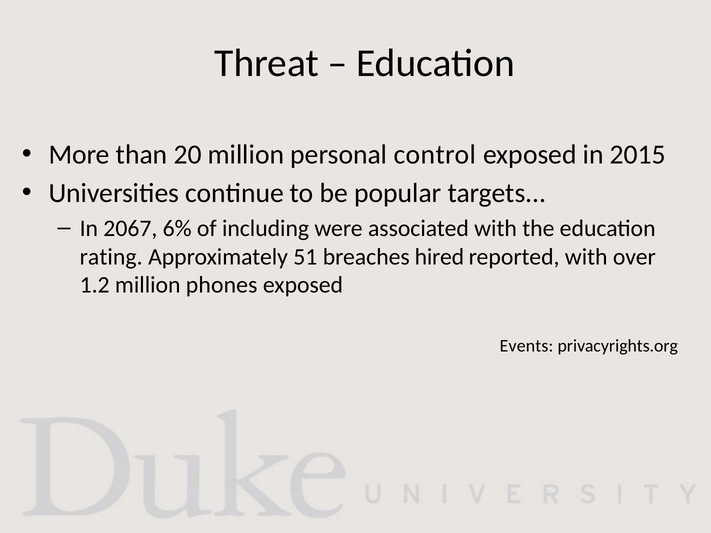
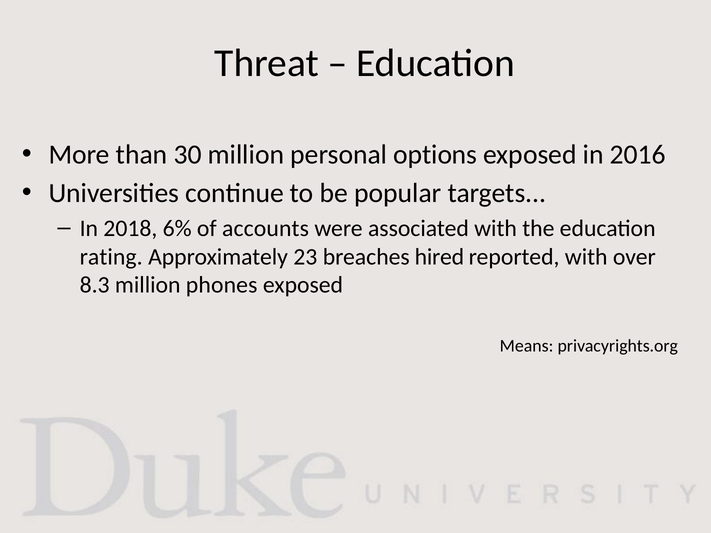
20: 20 -> 30 (188, 155)
control: control -> options (435, 155)
2015: 2015 -> 2016 (638, 155)
2067: 2067 -> 2018 (130, 228)
including: including -> accounts (265, 228)
51: 51 -> 23 (305, 257)
1.2: 1.2 -> 8.3 (95, 285)
Events: Events -> Means (527, 346)
